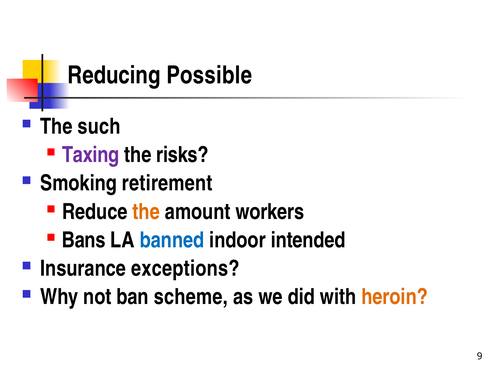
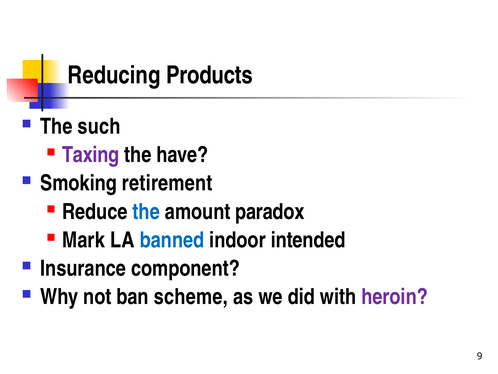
Possible: Possible -> Products (209, 75)
risks: risks -> have (182, 155)
the colour: orange -> blue (146, 211)
workers: workers -> paradox (270, 211)
Bans: Bans -> Mark (84, 240)
exceptions: exceptions -> component (185, 268)
heroin colour: orange -> purple (395, 296)
